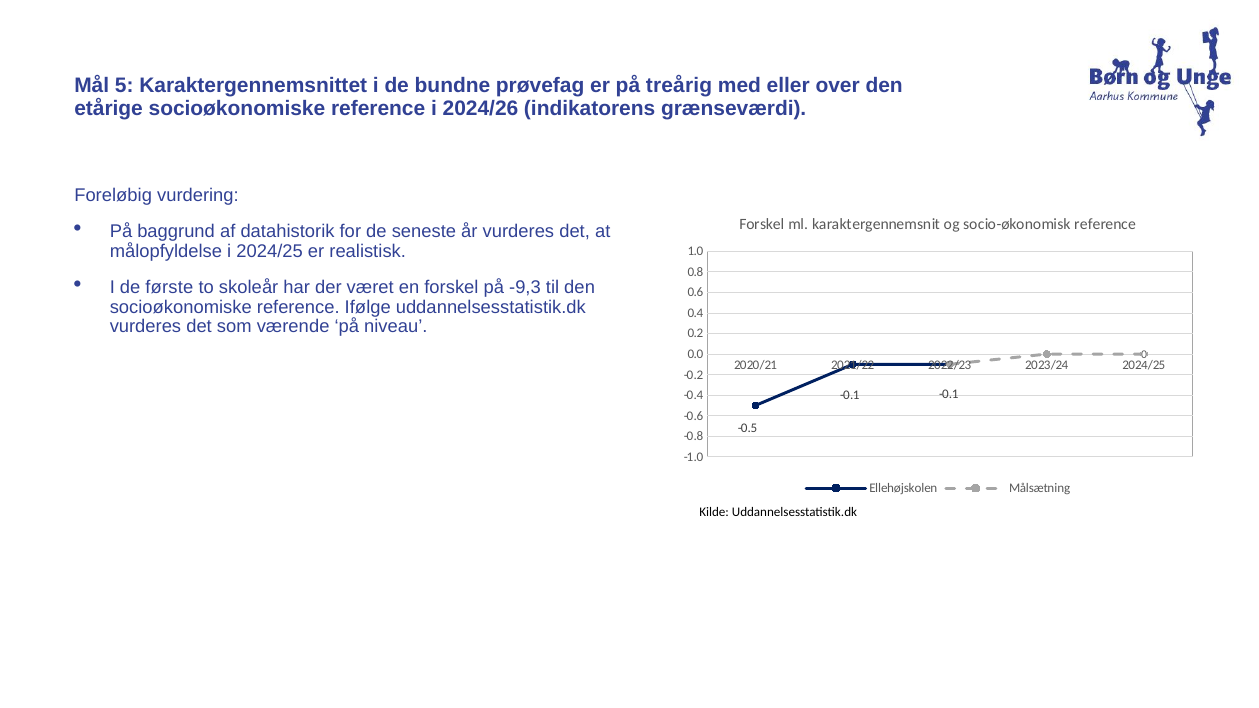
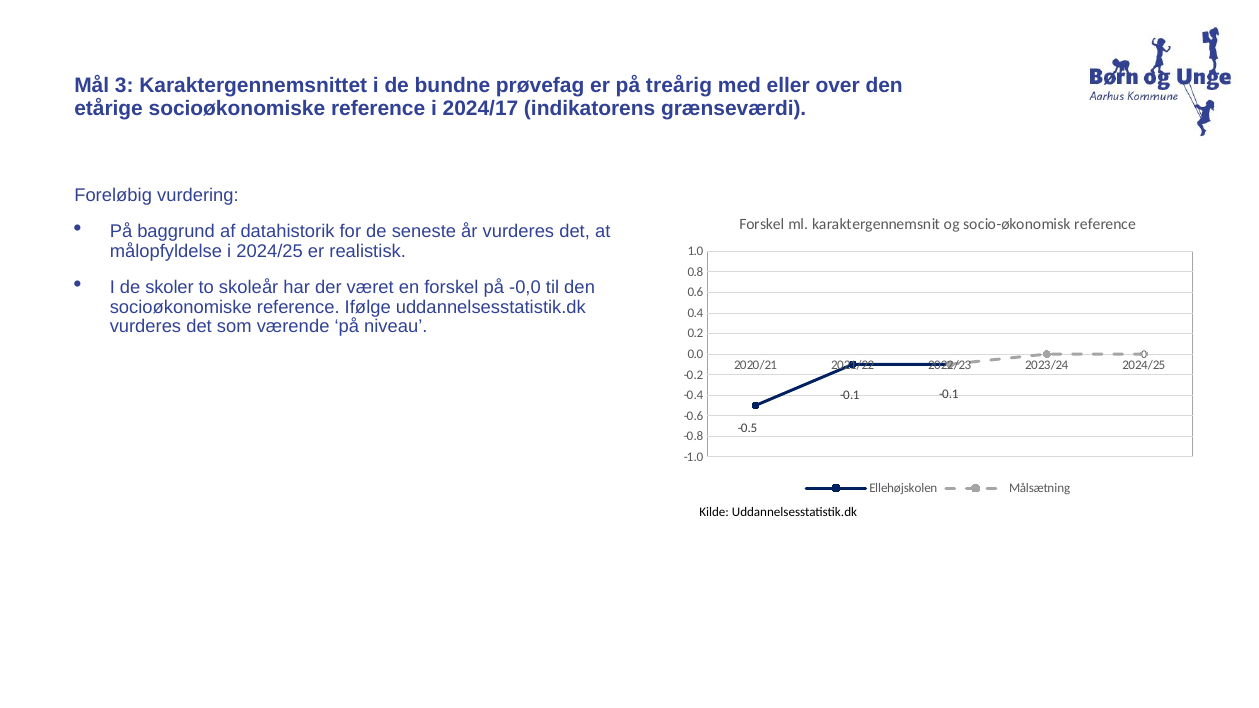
5: 5 -> 3 (124, 86)
2024/26: 2024/26 -> 2024/17 (481, 108)
første: første -> skoler (170, 287)
-9,3: -9,3 -> -0,0 (525, 287)
